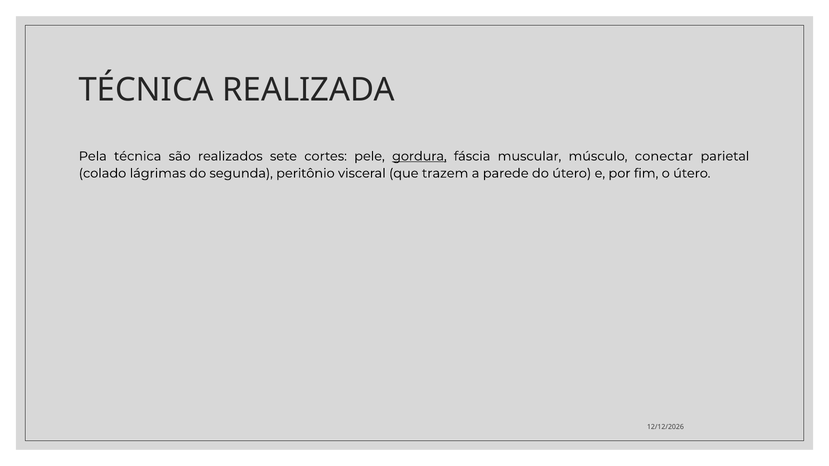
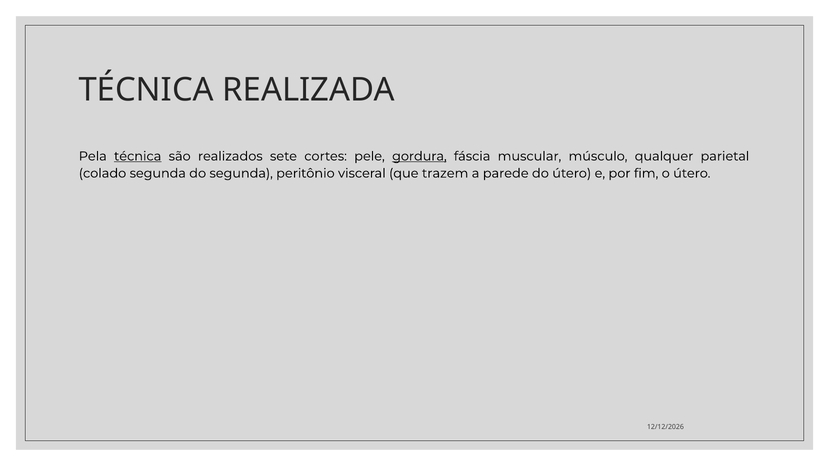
técnica underline: none -> present (138, 156)
conectar: conectar -> qualquer (664, 156)
colado lágrimas: lágrimas -> segunda (158, 173)
